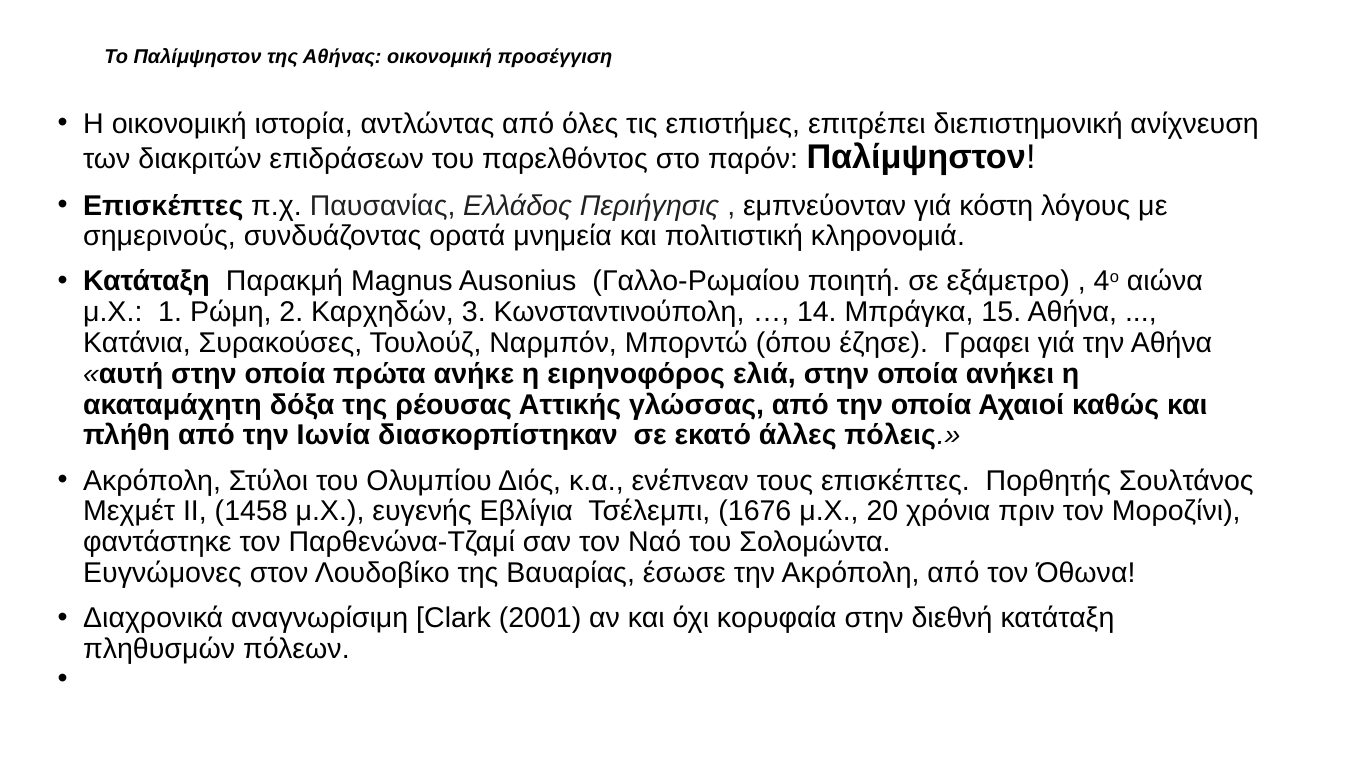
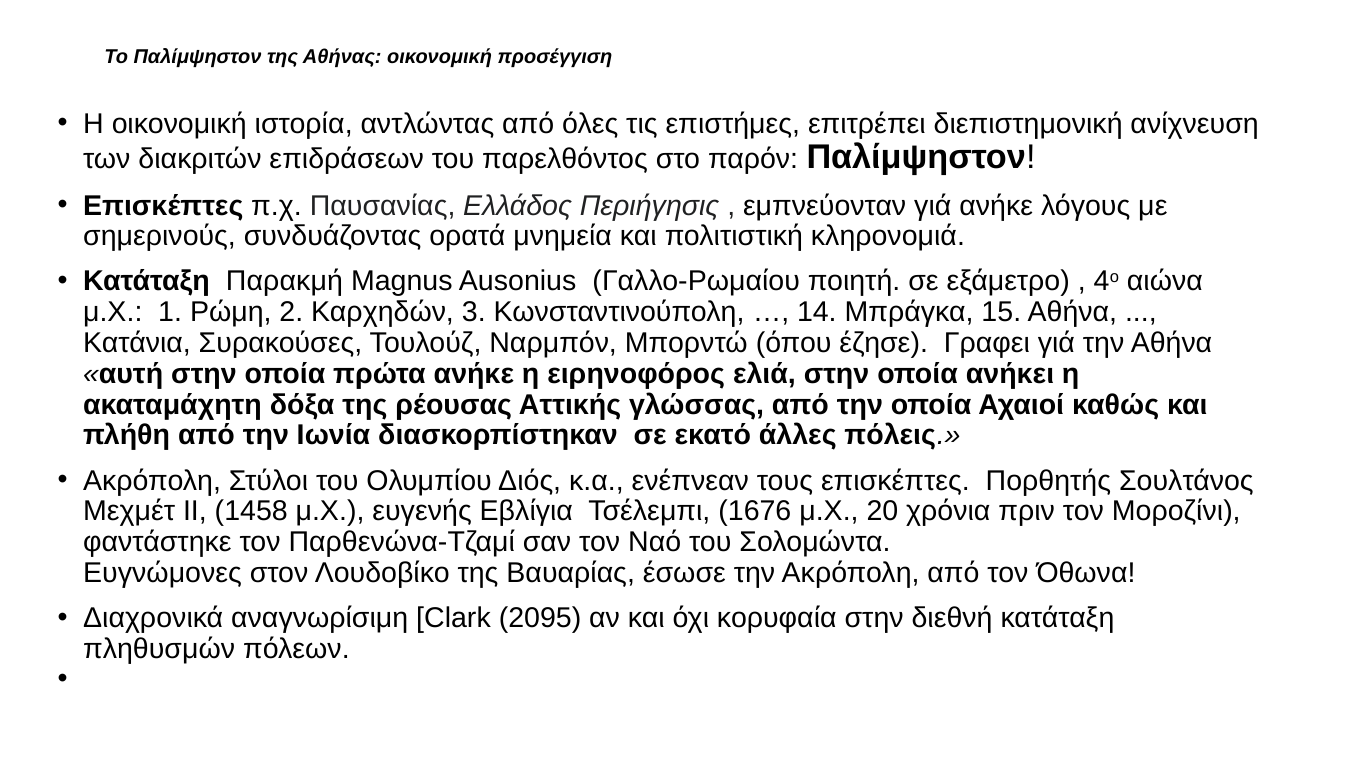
γιά κόστη: κόστη -> ανήκε (996, 206)
2001: 2001 -> 2095 (540, 618)
